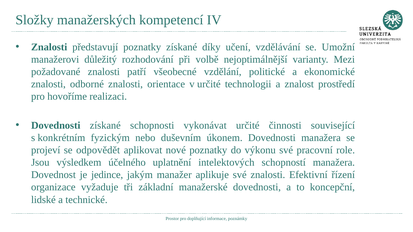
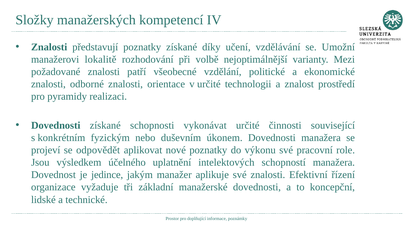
důležitý: důležitý -> lokalitě (101, 59)
hovoříme: hovoříme -> pyramidy (67, 97)
